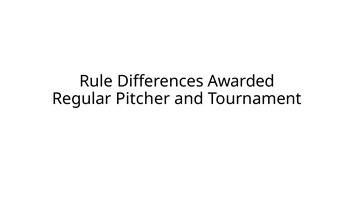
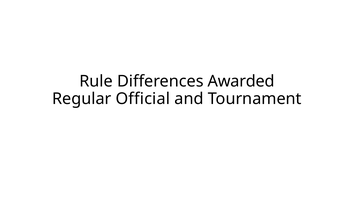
Pitcher: Pitcher -> Official (143, 99)
